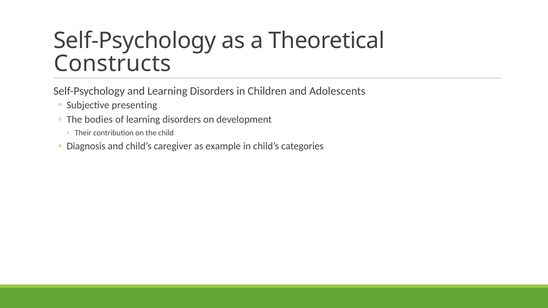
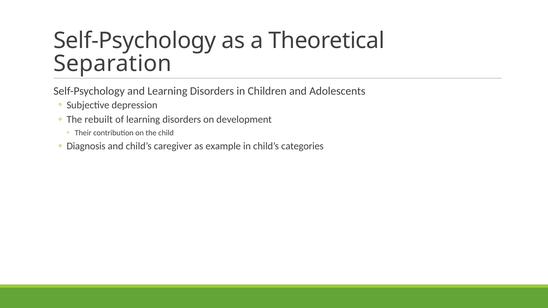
Constructs: Constructs -> Separation (112, 64)
presenting: presenting -> depression (135, 105)
bodies: bodies -> rebuilt (99, 120)
